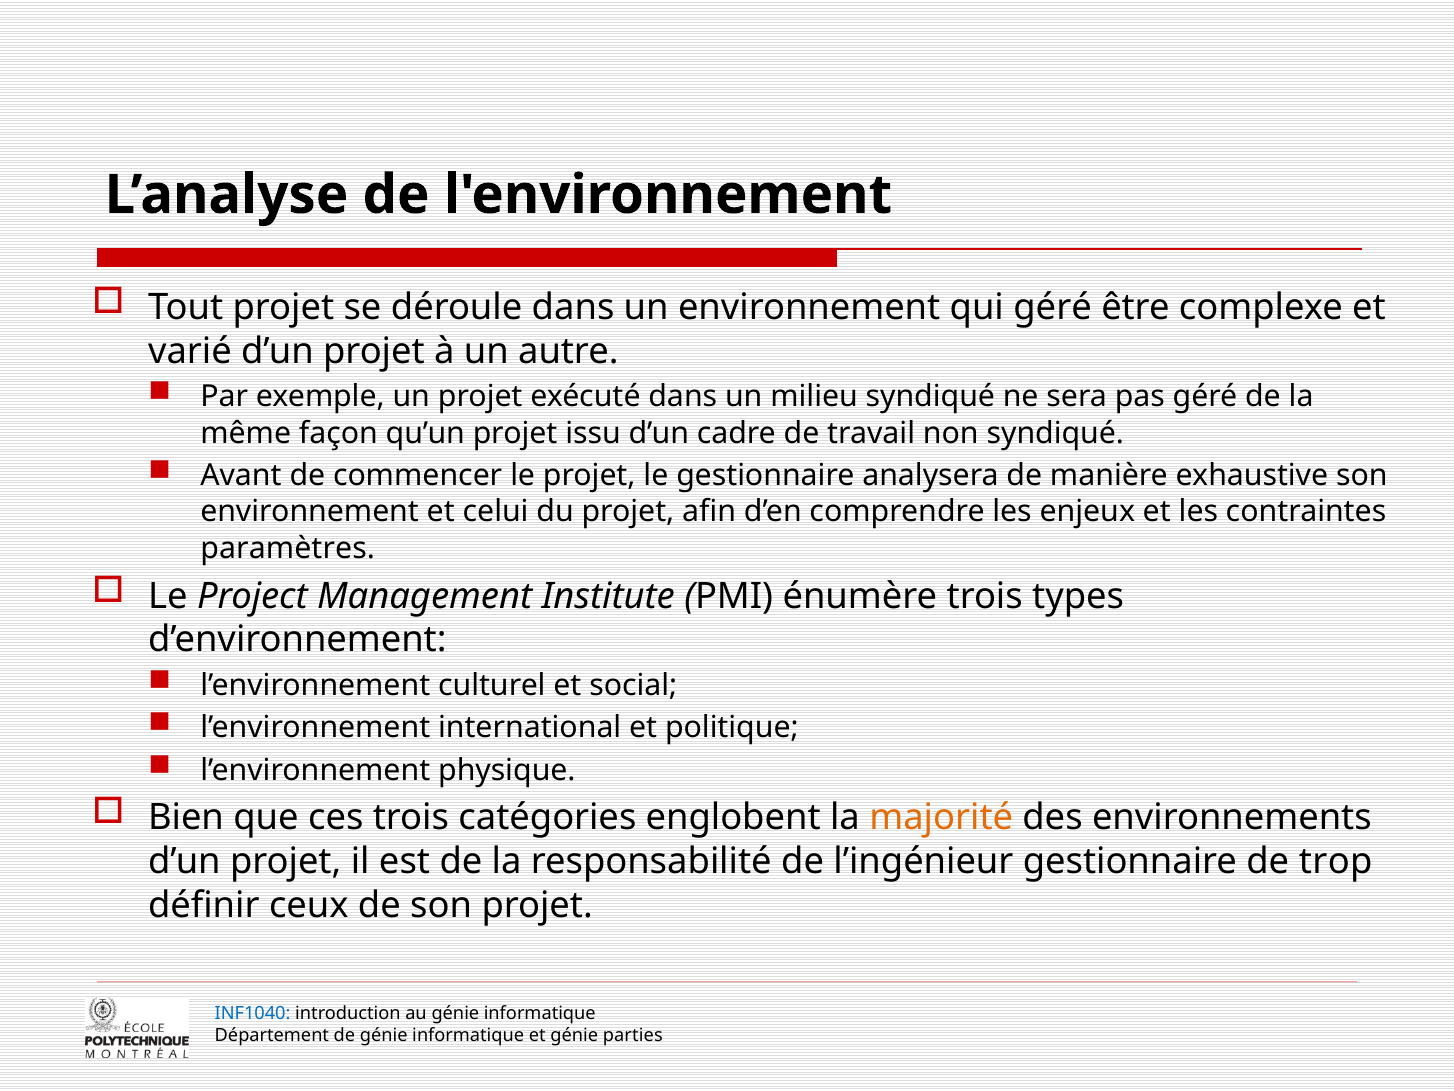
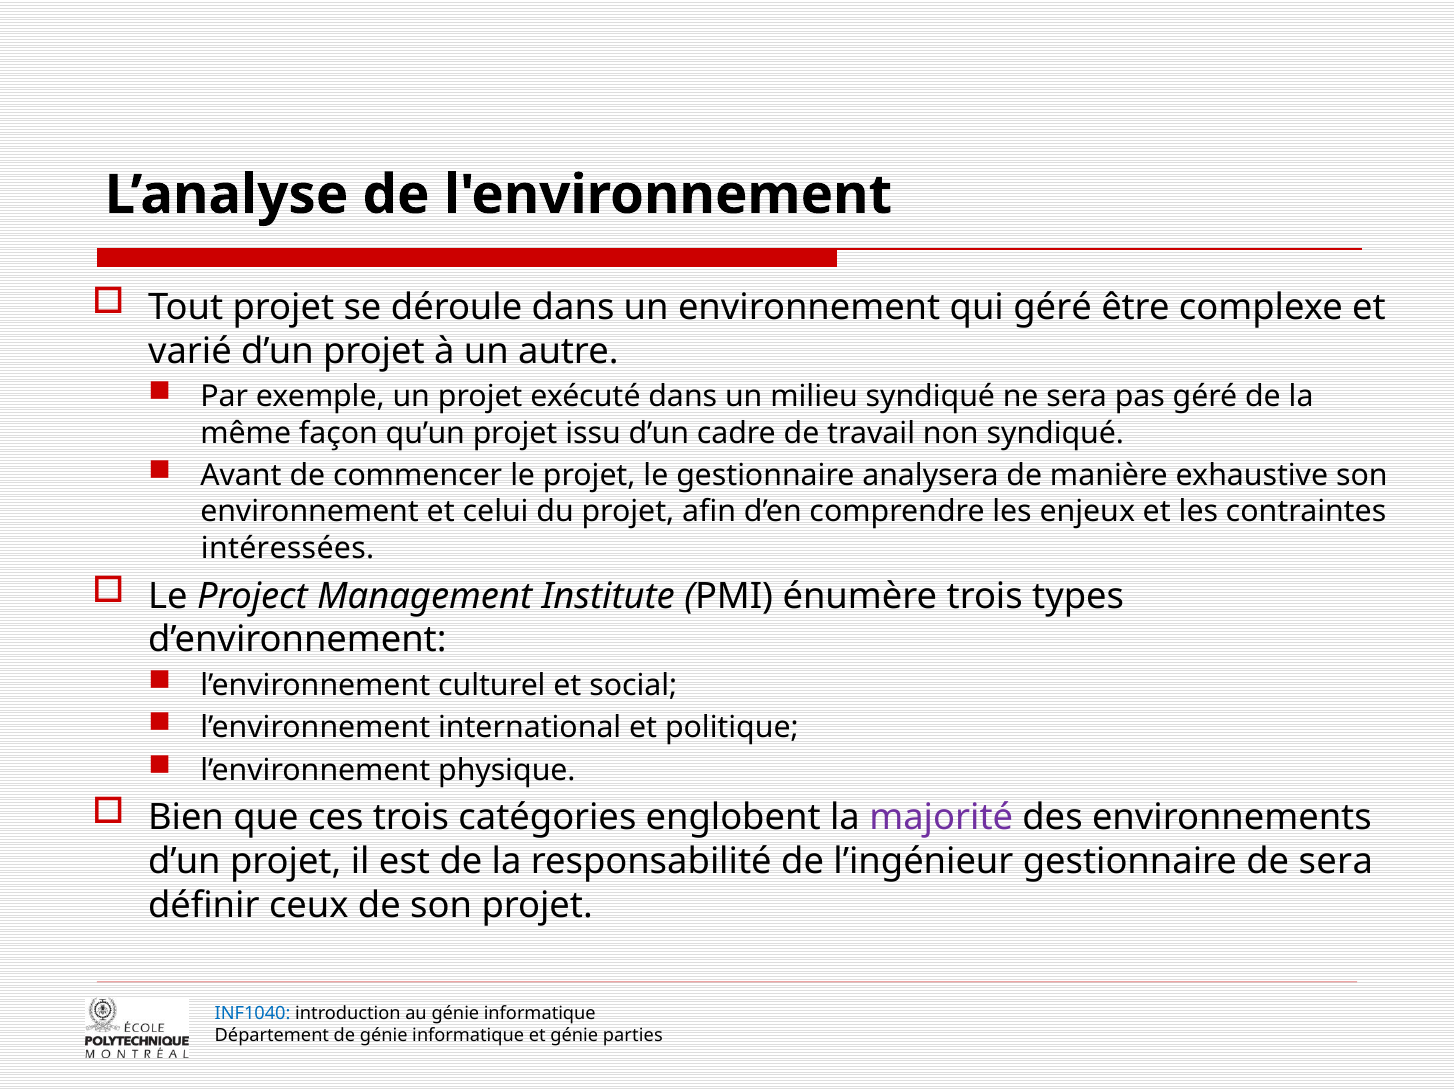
paramètres: paramètres -> intéressées (288, 548)
majorité colour: orange -> purple (941, 818)
de trop: trop -> sera (1336, 861)
